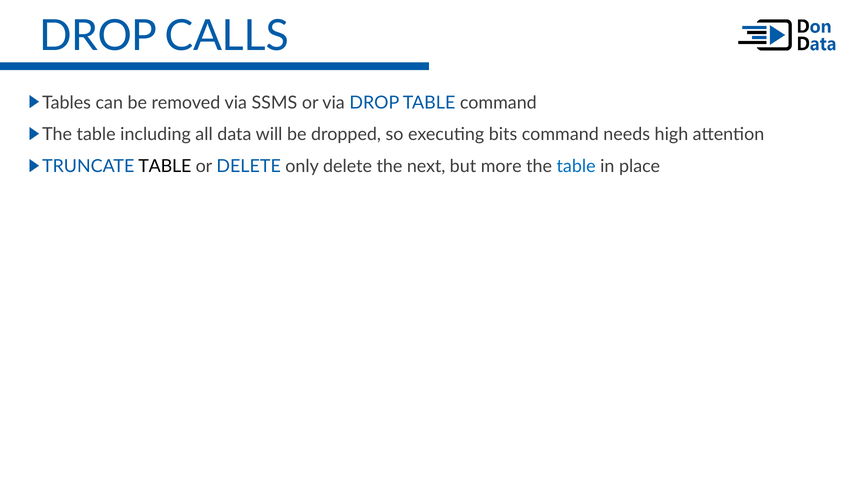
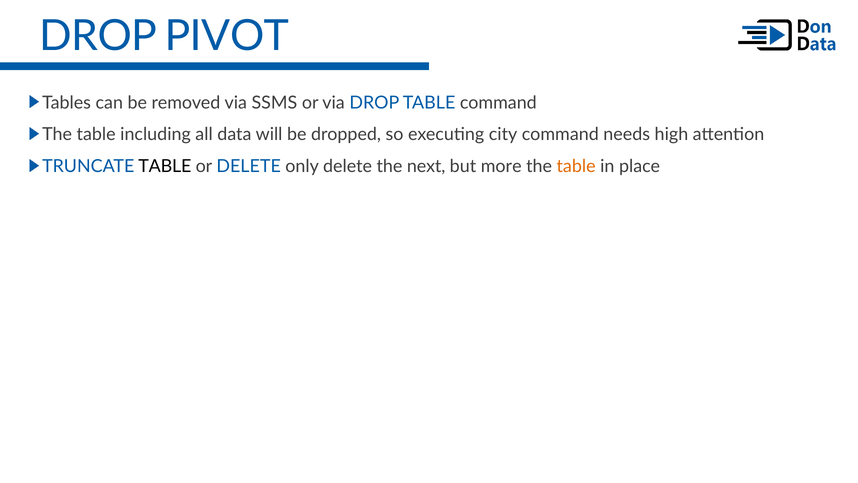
CALLS: CALLS -> PIVOT (227, 36)
bits: bits -> city (503, 134)
table colour: blue -> orange (576, 166)
